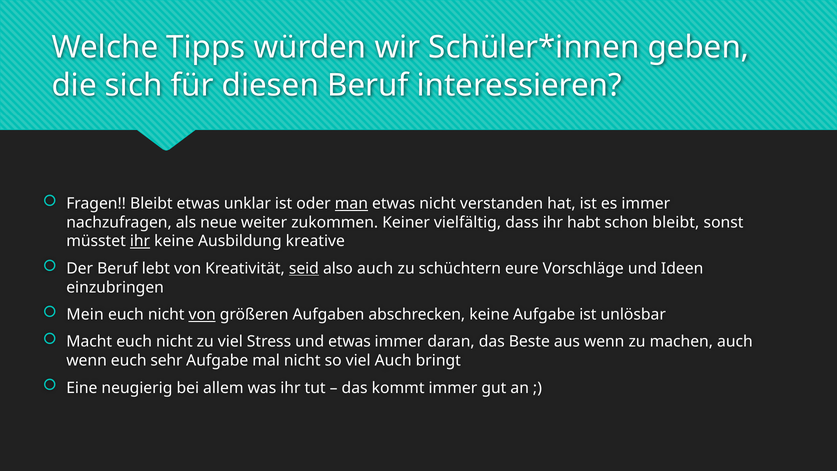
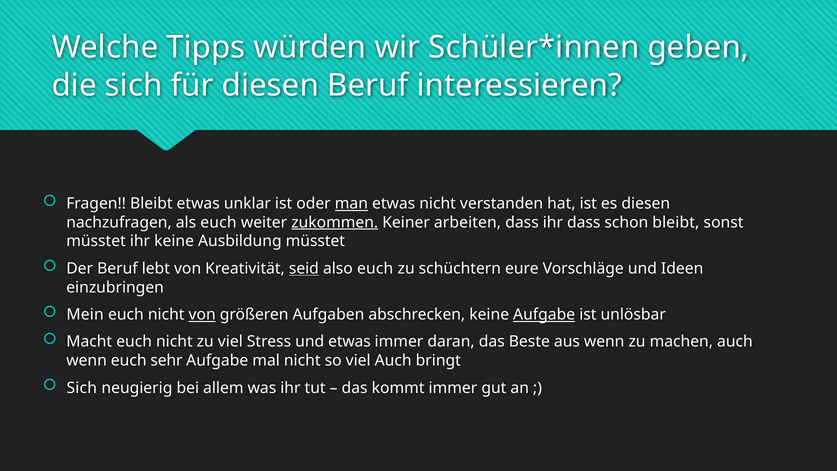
es immer: immer -> diesen (646, 204)
als neue: neue -> euch (218, 222)
zukommen underline: none -> present (335, 222)
vielfältig: vielfältig -> arbeiten (468, 222)
ihr habt: habt -> dass (584, 222)
ihr underline: present -> none (140, 241)
Ausbildung kreative: kreative -> müsstet (315, 241)
also auch: auch -> euch (375, 268)
Aufgabe underline: none -> present (544, 314)
Eine: Eine -> Sich (82, 388)
